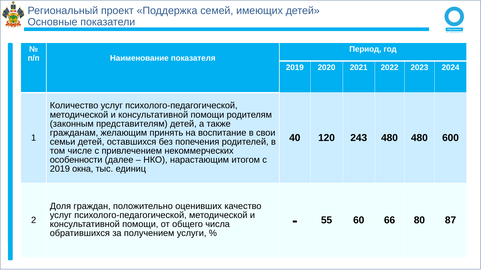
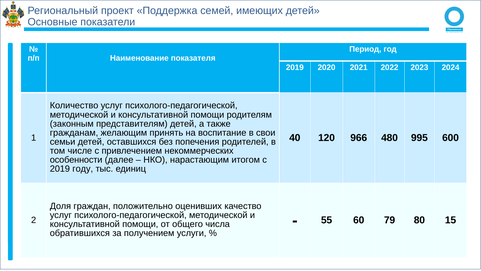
243: 243 -> 966 (359, 138)
480 480: 480 -> 995 (419, 138)
окна: окна -> году (83, 169)
66: 66 -> 79 (390, 220)
87: 87 -> 15 (451, 220)
